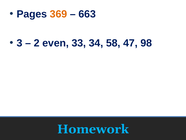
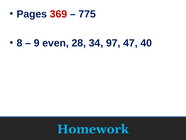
369 colour: orange -> red (58, 14)
663: 663 -> 775 (87, 14)
3: 3 -> 8 (19, 43)
2: 2 -> 9 (37, 43)
33: 33 -> 28 (79, 43)
58: 58 -> 97 (113, 43)
98: 98 -> 40 (146, 43)
